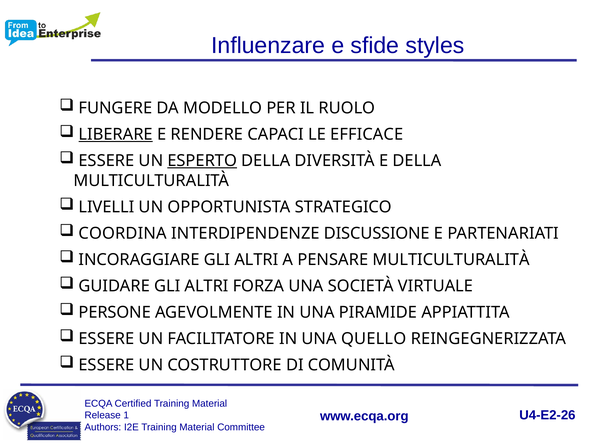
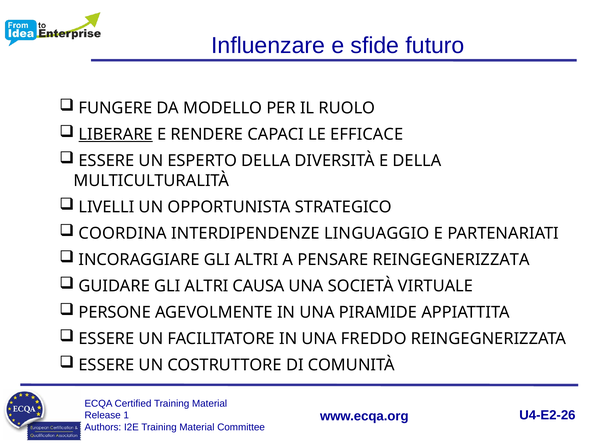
styles: styles -> futuro (435, 46)
ESPERTO underline: present -> none (202, 161)
DISCUSSIONE: DISCUSSIONE -> LINGUAGGIO (377, 233)
PENSARE MULTICULTURALITÀ: MULTICULTURALITÀ -> REINGEGNERIZZATA (451, 260)
FORZA: FORZA -> CAUSA (259, 286)
QUELLO: QUELLO -> FREDDO (374, 339)
